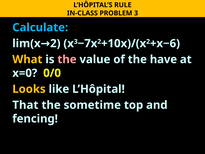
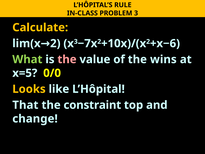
Calculate colour: light blue -> yellow (40, 27)
What colour: yellow -> light green (27, 59)
have: have -> wins (163, 59)
x=0: x=0 -> x=5 (25, 73)
sometime: sometime -> constraint (92, 105)
fencing: fencing -> change (35, 119)
